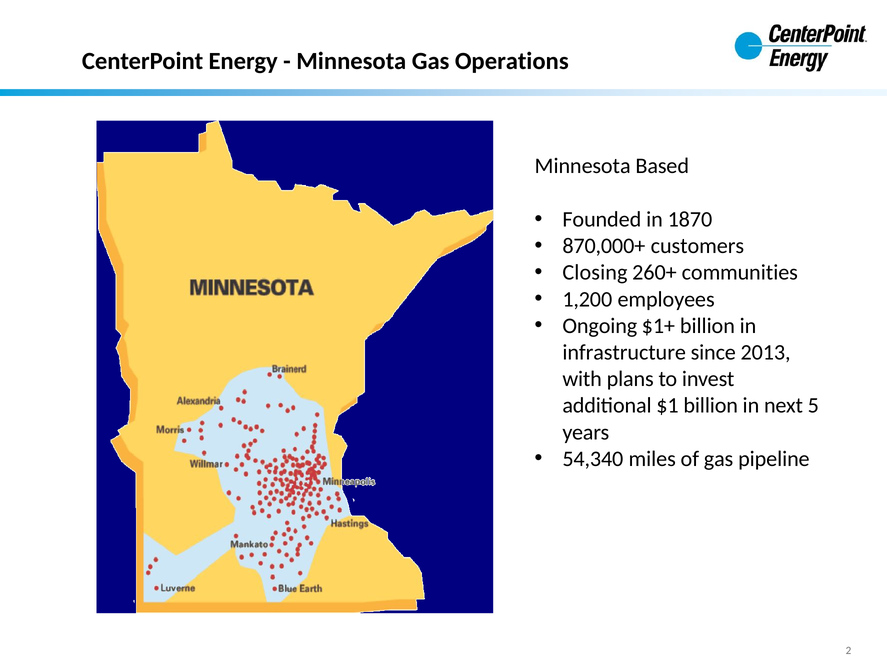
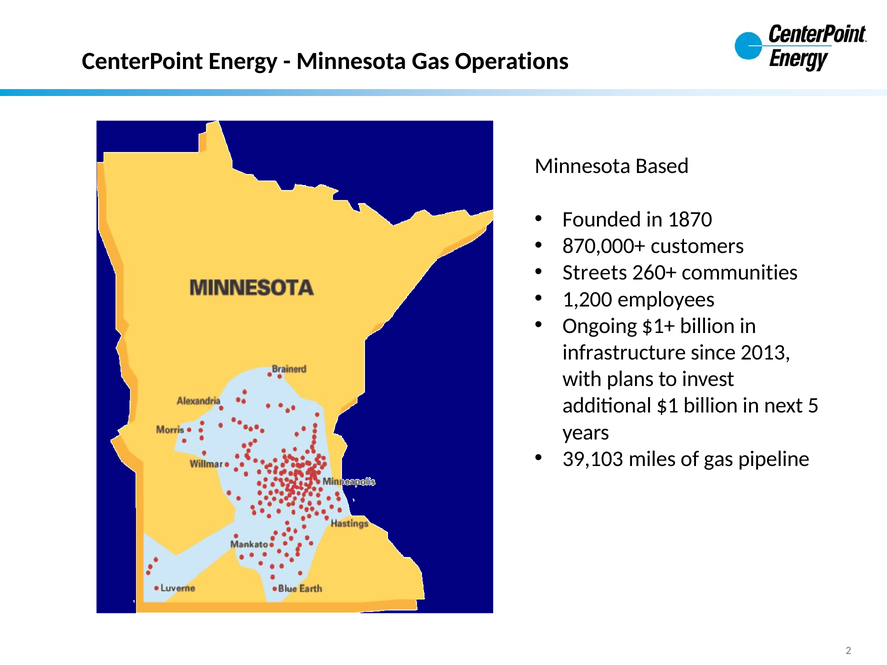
Closing: Closing -> Streets (595, 273)
54,340: 54,340 -> 39,103 (593, 459)
